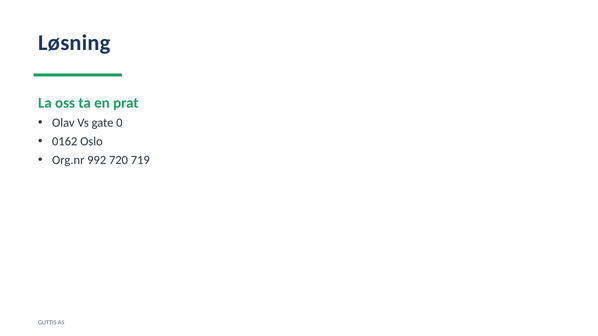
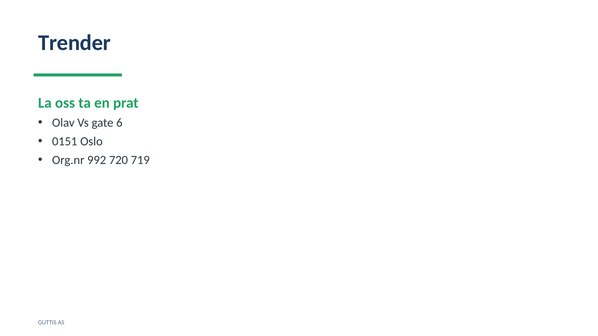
Løsning: Løsning -> Trender (74, 43)
0: 0 -> 6 (119, 123)
0162: 0162 -> 0151 (65, 142)
